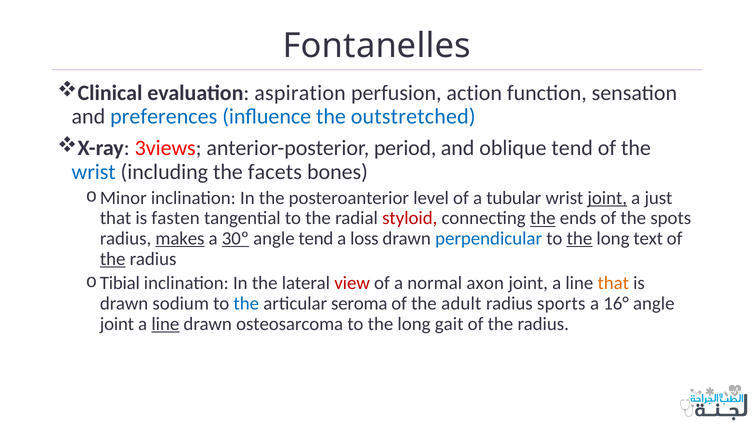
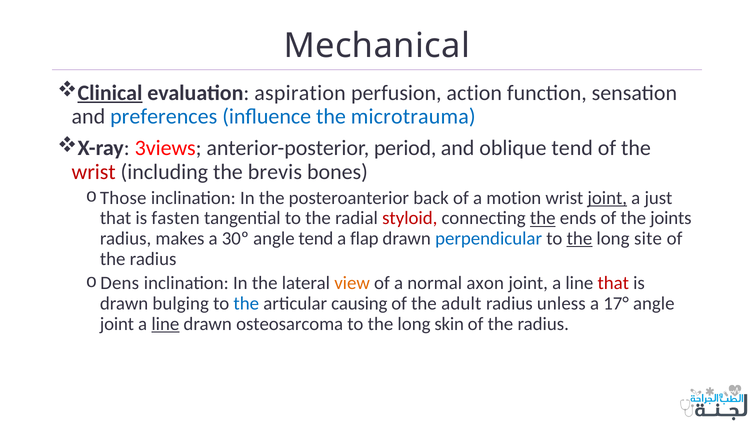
Fontanelles: Fontanelles -> Mechanical (377, 46)
Clinical underline: none -> present (110, 93)
outstretched: outstretched -> microtrauma (413, 117)
wrist colour: blue -> red (94, 172)
facets: facets -> brevis (275, 172)
Minor: Minor -> Those (123, 198)
level: level -> back (431, 198)
tubular: tubular -> motion (514, 198)
spots: spots -> joints (671, 218)
makes underline: present -> none (180, 239)
30º underline: present -> none (235, 239)
loss: loss -> flap (364, 239)
text: text -> site (648, 239)
the underline: present -> none (113, 259)
Tibial: Tibial -> Dens (120, 283)
view colour: red -> orange (352, 283)
that colour: orange -> red (613, 283)
sodium: sodium -> bulging (181, 304)
seroma: seroma -> causing (359, 304)
sports: sports -> unless (561, 304)
16°: 16° -> 17° (616, 304)
gait: gait -> skin (449, 324)
